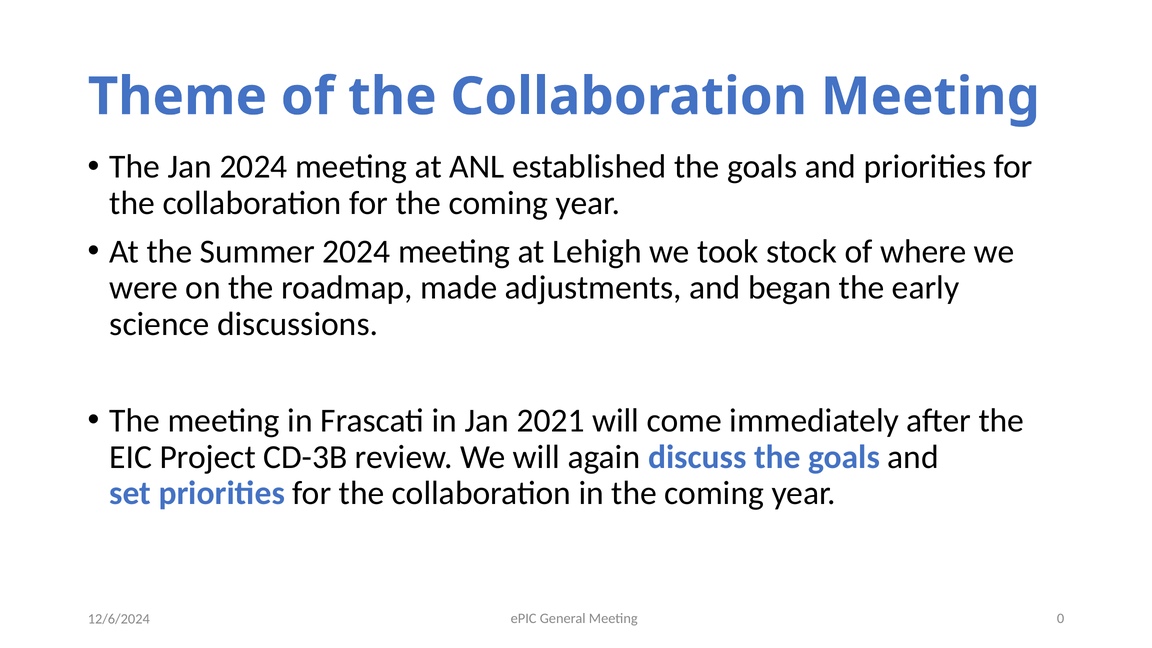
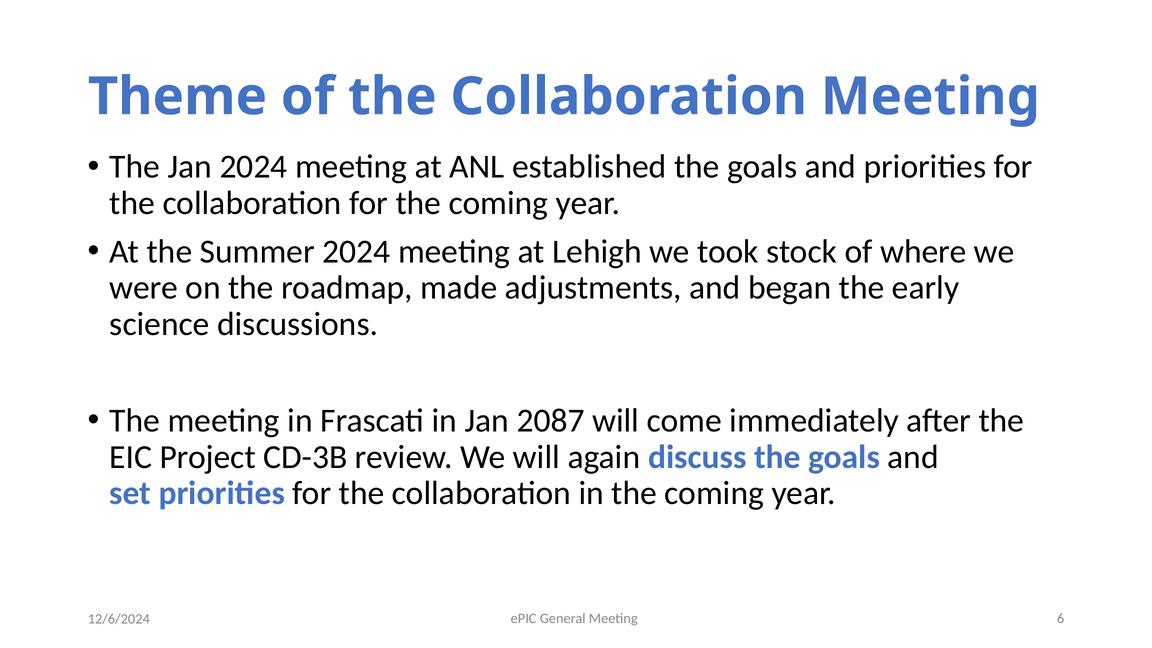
2021: 2021 -> 2087 (551, 421)
0: 0 -> 6 (1061, 619)
